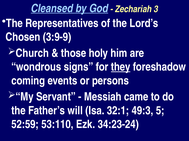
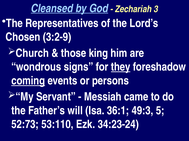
3:9-9: 3:9-9 -> 3:2-9 (57, 37)
holy: holy -> king (98, 53)
coming underline: none -> present (28, 81)
32:1: 32:1 -> 36:1 (118, 111)
52:59: 52:59 -> 52:73 (25, 125)
